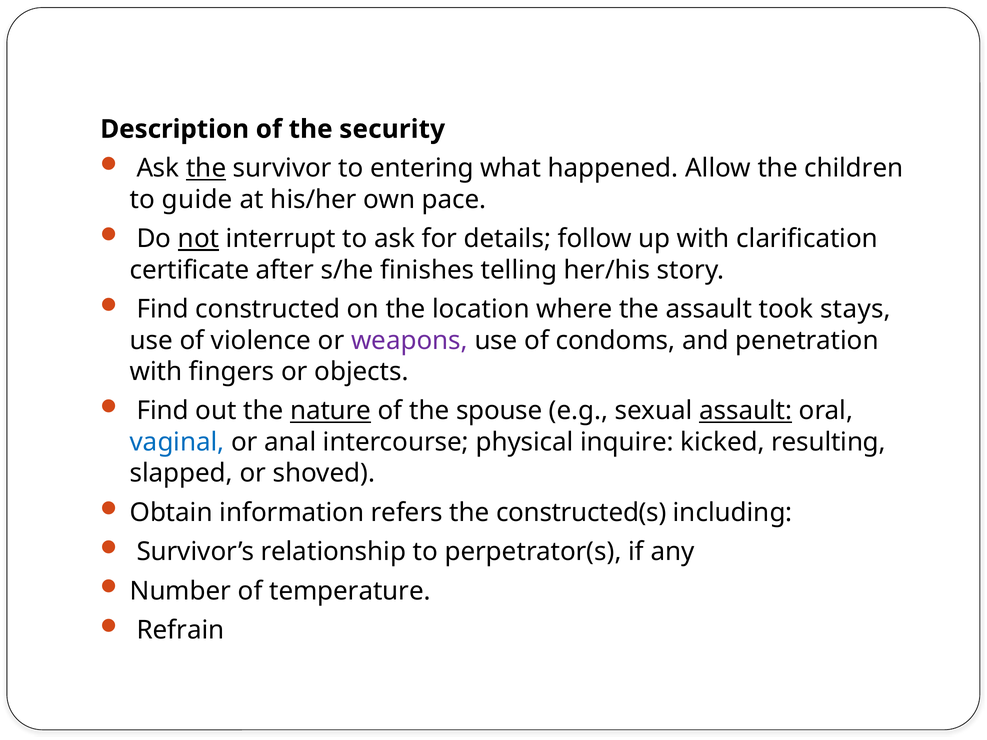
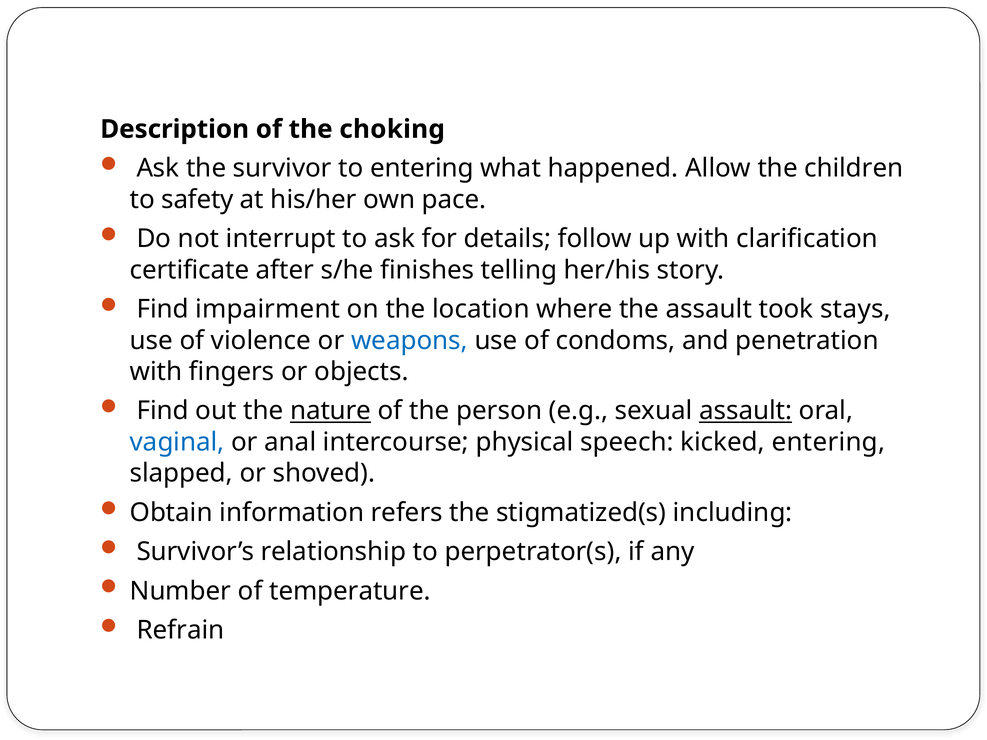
security: security -> choking (392, 129)
the underline: present -> none (206, 168)
guide: guide -> safety (197, 200)
not underline: present -> none (199, 239)
constructed: constructed -> impairment (268, 309)
weapons colour: purple -> blue (409, 341)
spouse: spouse -> person (499, 411)
inquire: inquire -> speech (627, 442)
kicked resulting: resulting -> entering (828, 442)
constructed(s: constructed(s -> stigmatized(s (581, 513)
